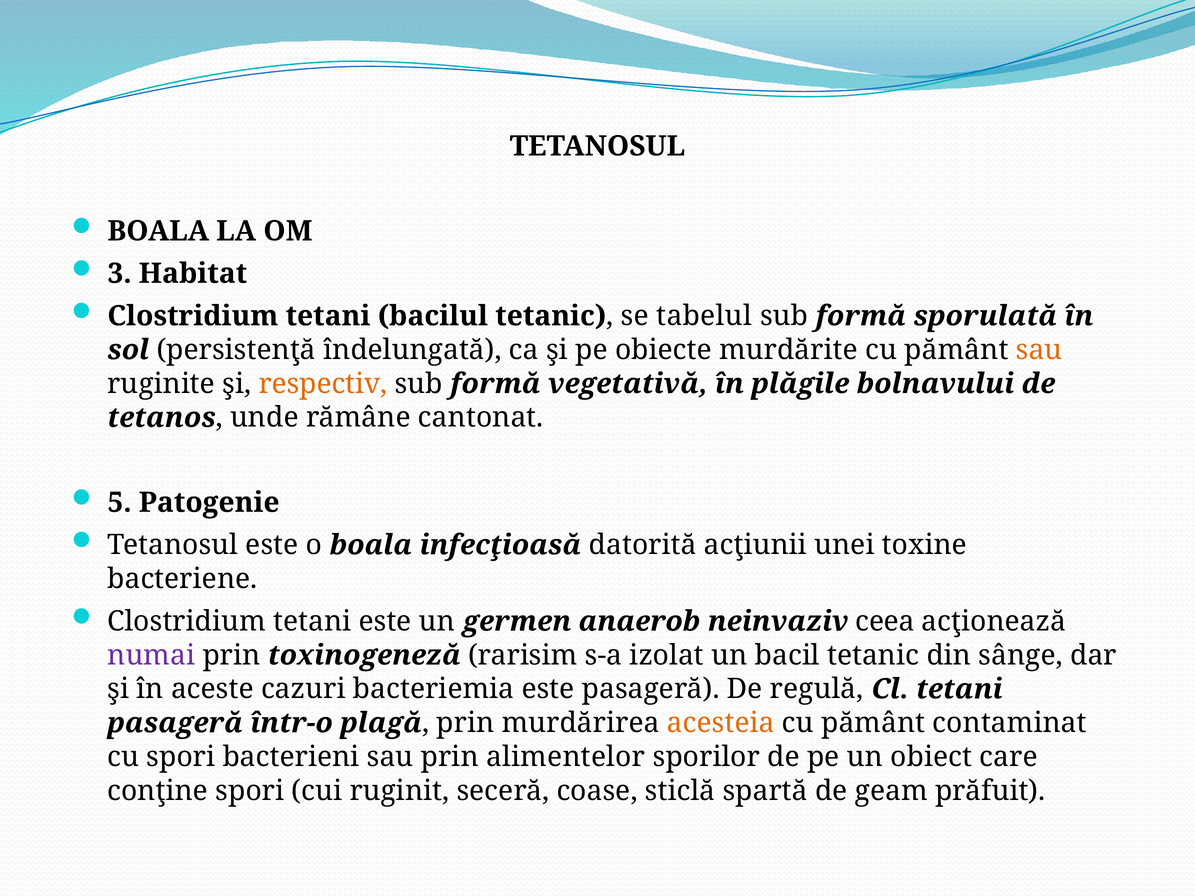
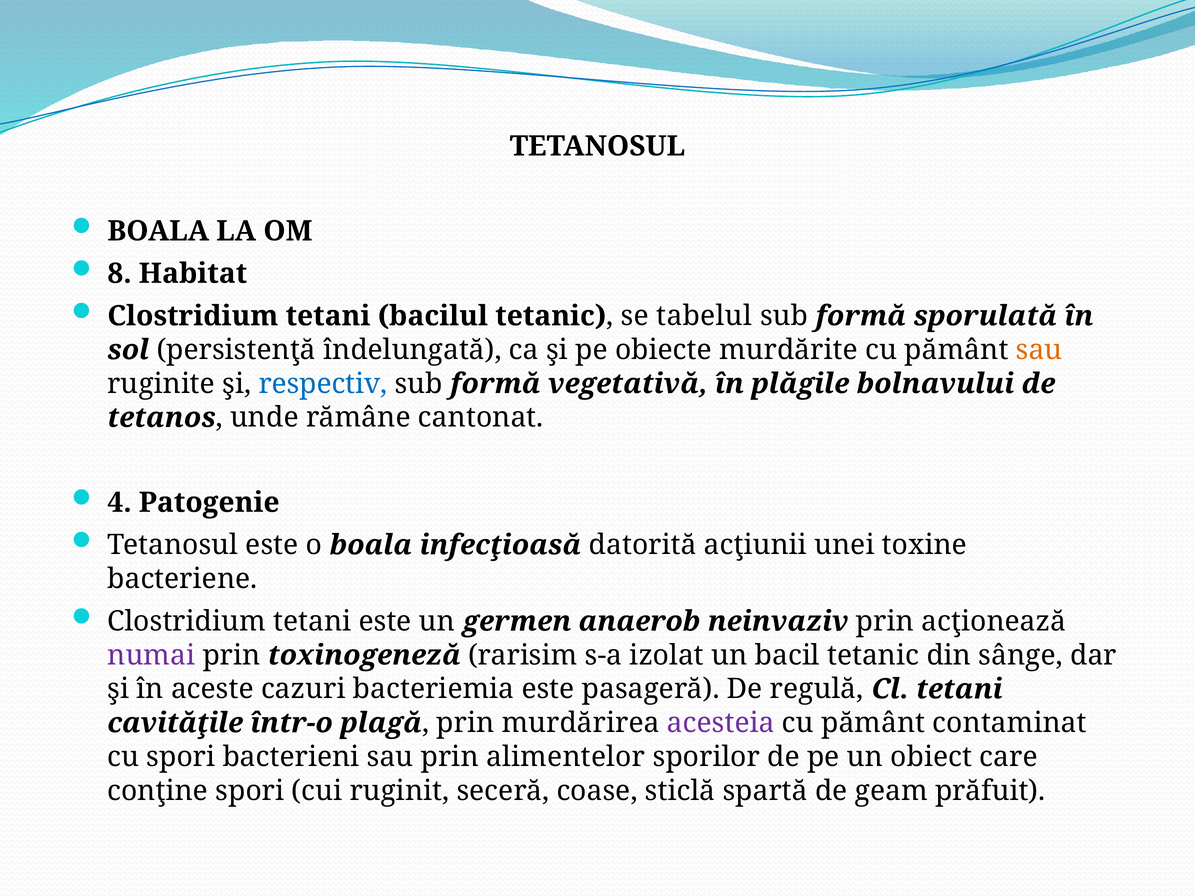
3: 3 -> 8 (119, 274)
respectiv colour: orange -> blue (323, 384)
5: 5 -> 4 (119, 503)
neinvaziv ceea: ceea -> prin (885, 622)
pasageră: pasageră -> cavităţile (175, 723)
acesteia colour: orange -> purple (721, 723)
